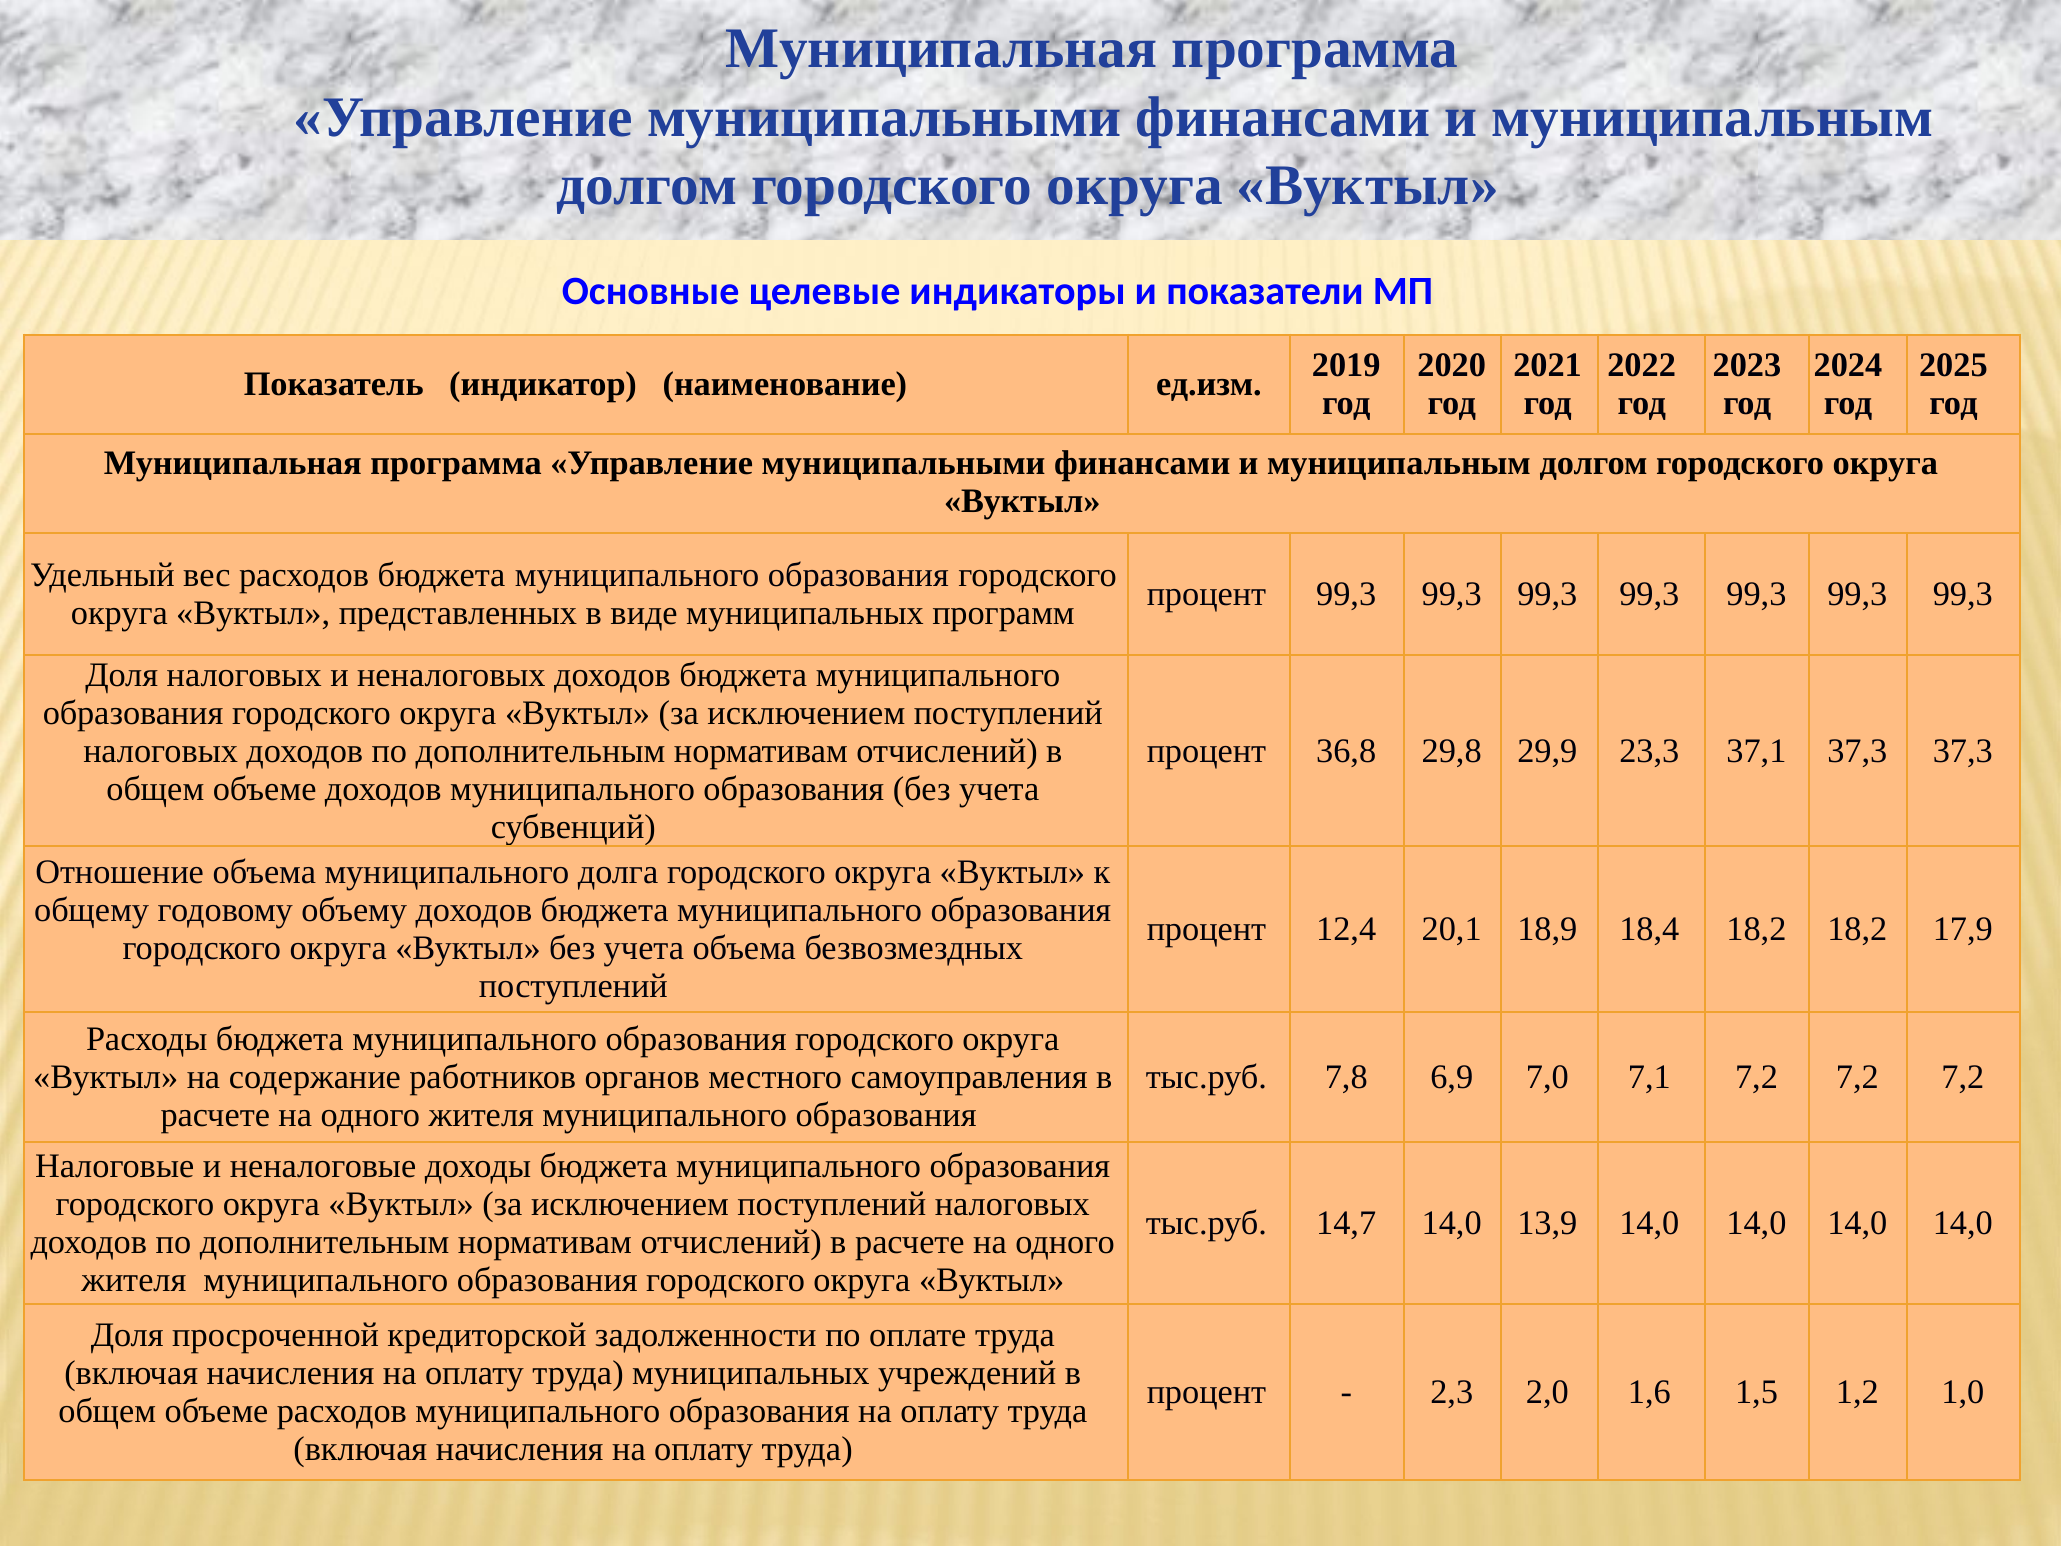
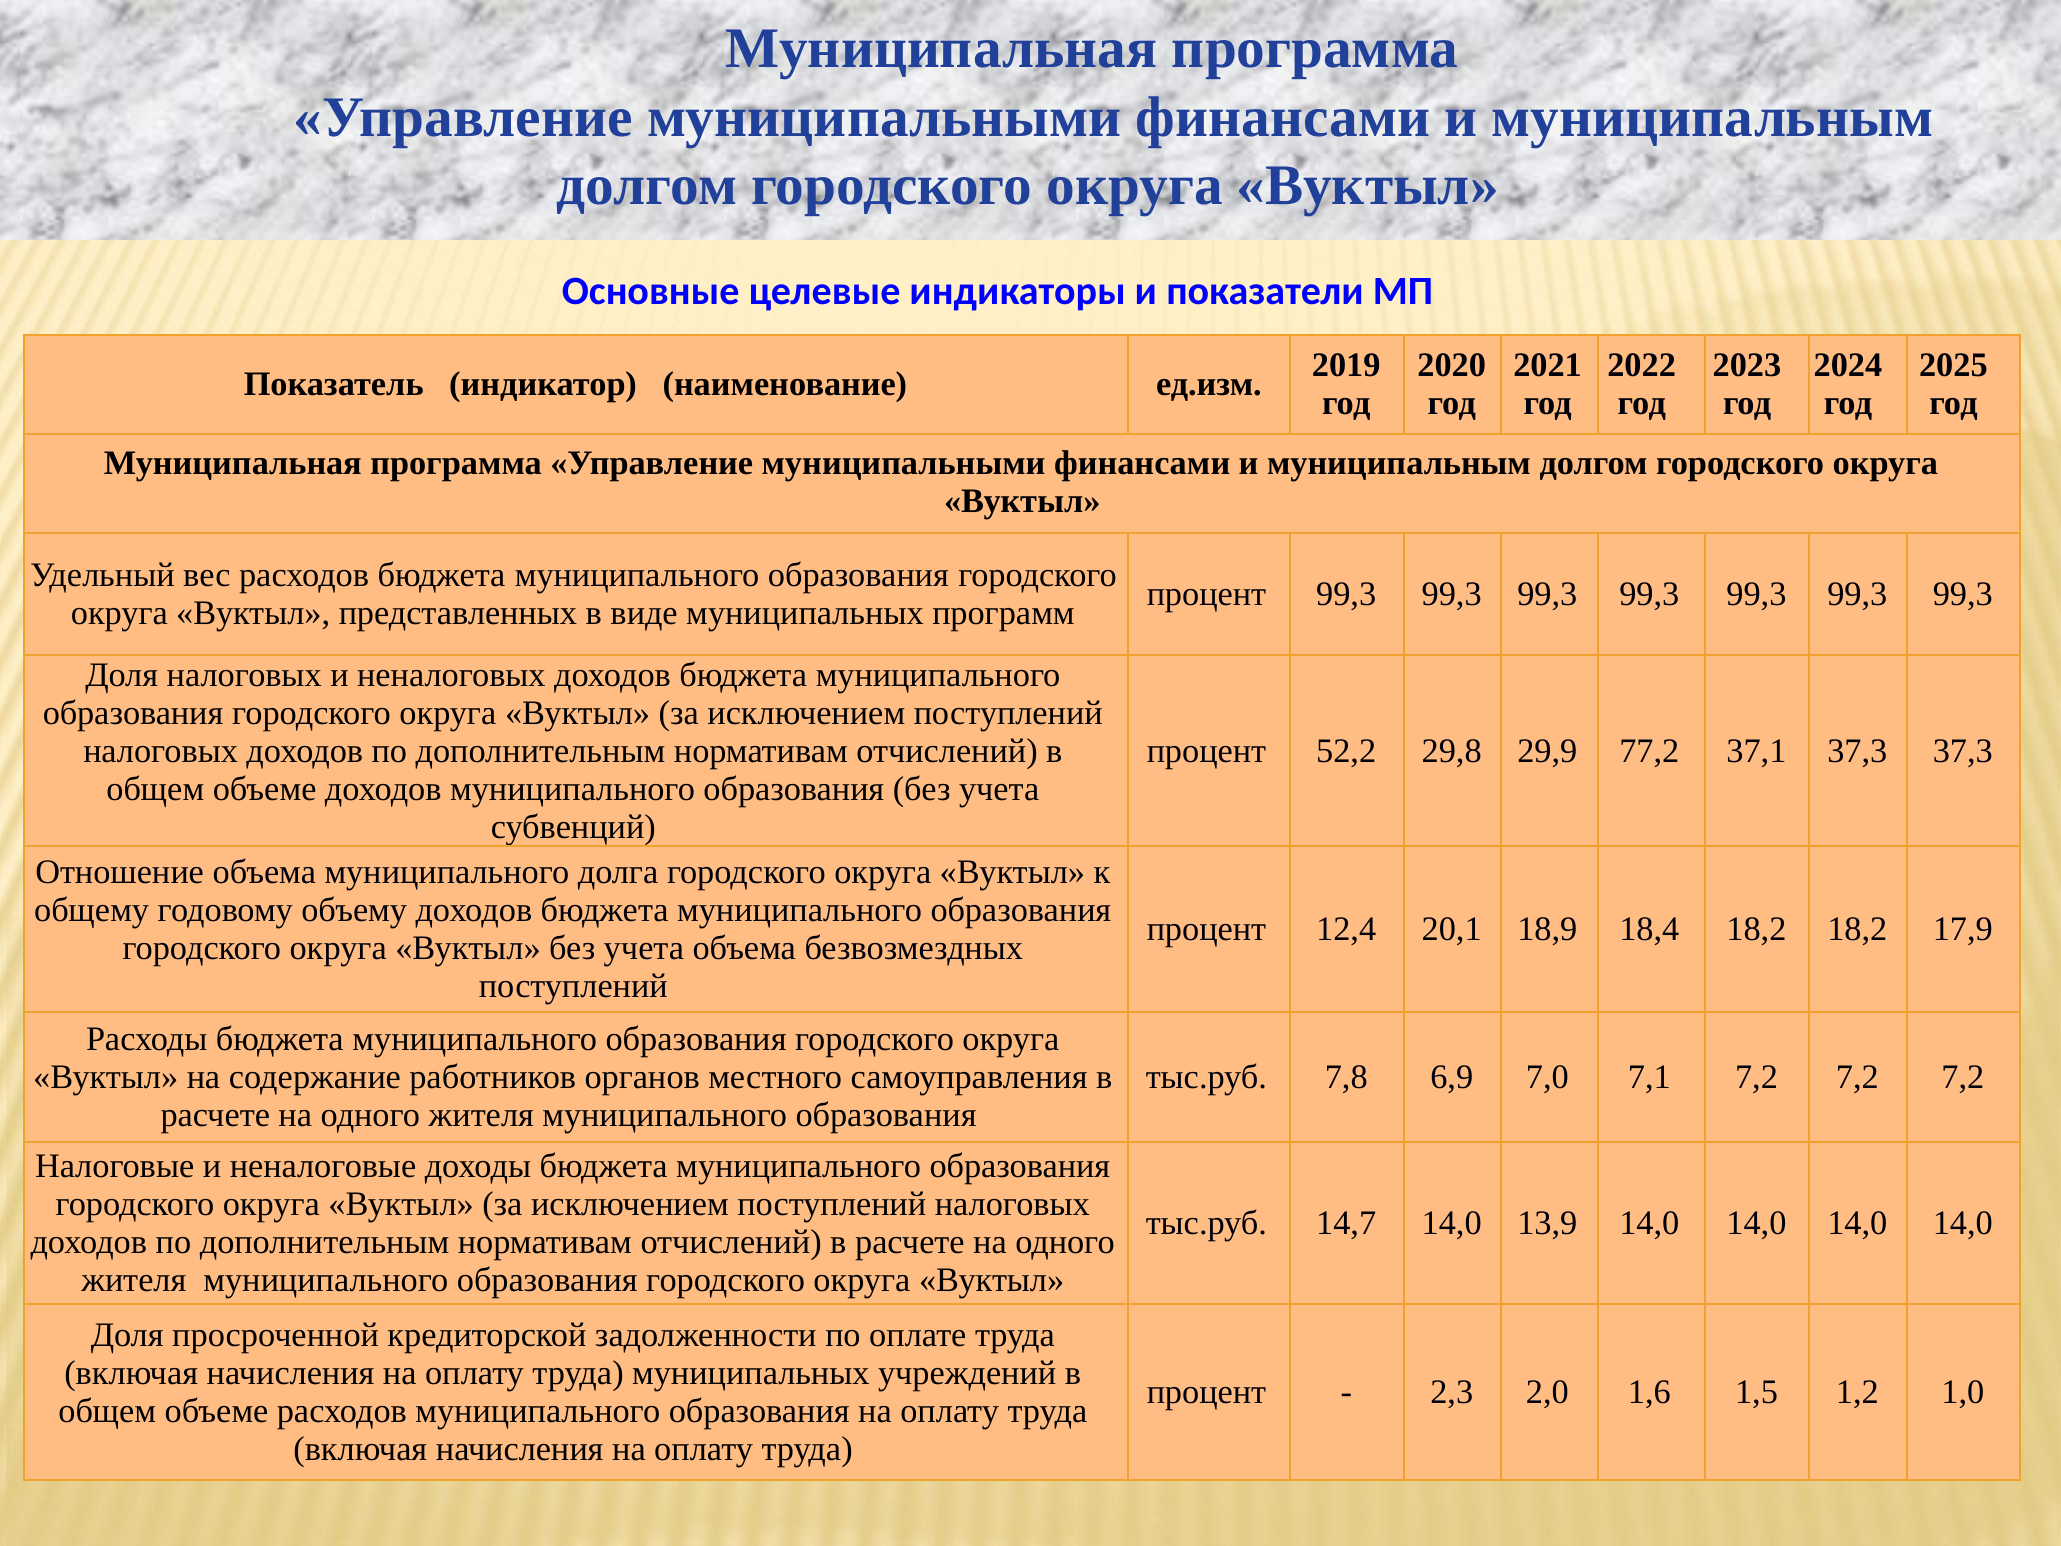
36,8: 36,8 -> 52,2 (1346, 751)
23,3: 23,3 -> 77,2 (1649, 751)
